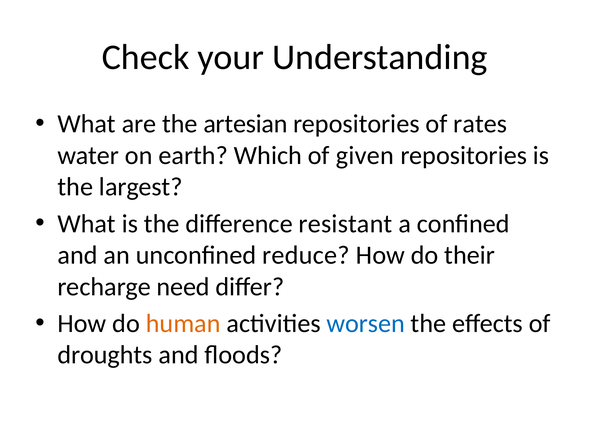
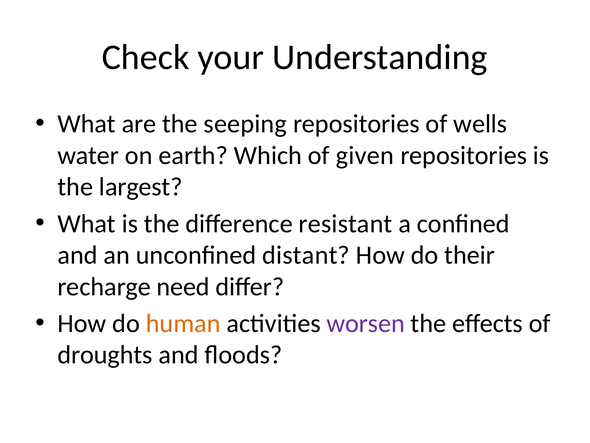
artesian: artesian -> seeping (245, 124)
rates: rates -> wells (480, 124)
reduce: reduce -> distant (306, 255)
worsen colour: blue -> purple (366, 323)
